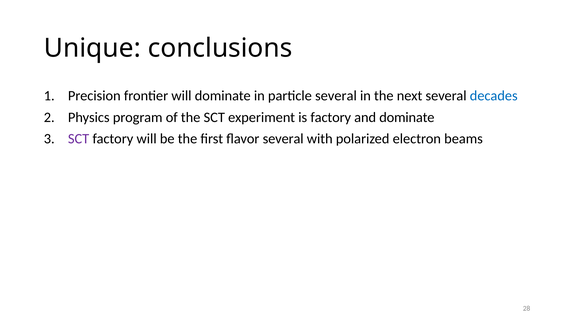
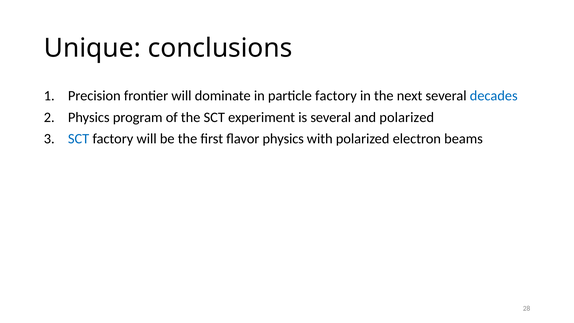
particle several: several -> factory (336, 96)
is factory: factory -> several (331, 117)
and dominate: dominate -> polarized (407, 117)
SCT colour: purple -> blue (79, 139)
flavor several: several -> physics (283, 139)
